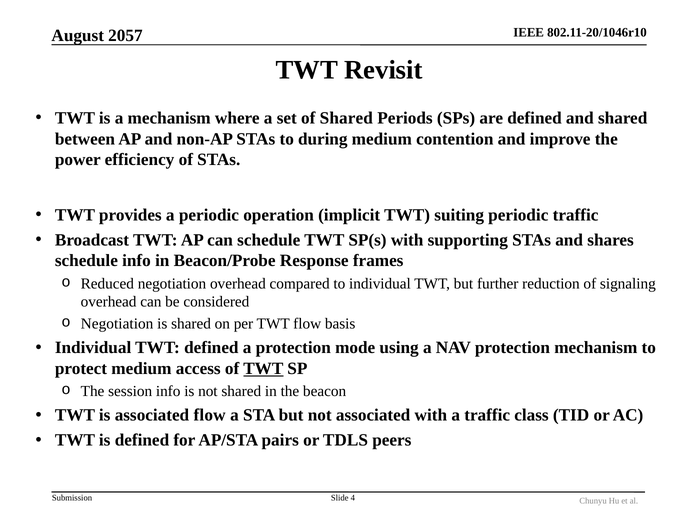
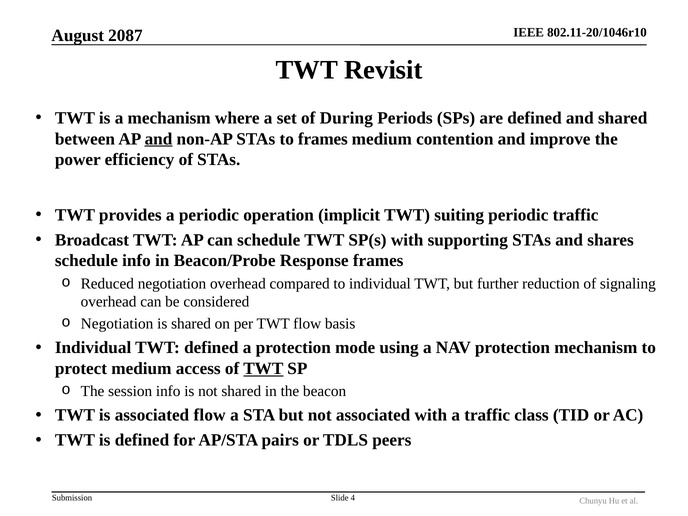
2057: 2057 -> 2087 (125, 36)
of Shared: Shared -> During (346, 118)
and underline: none -> present (159, 139)
to during: during -> frames (323, 139)
